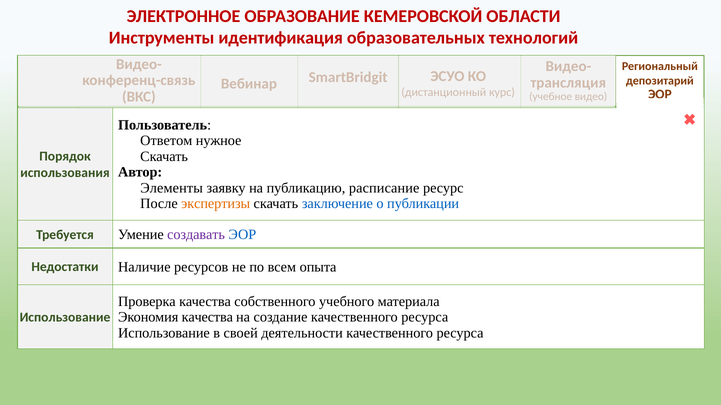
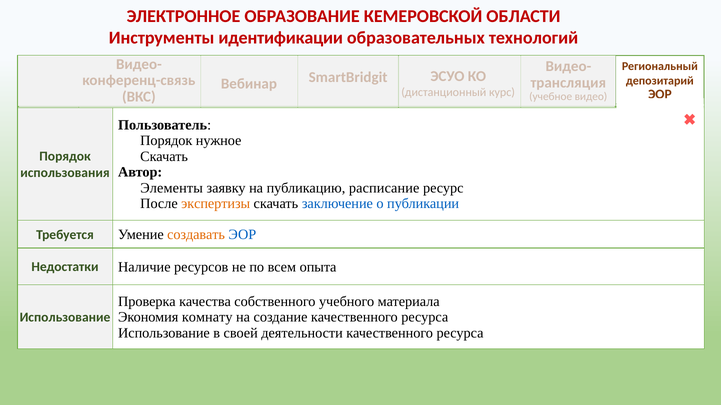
Инструменты идентификация: идентификация -> идентификации (281, 38)
Ответом: Ответом -> Порядок (166, 141)
создавать colour: purple -> orange (196, 235)
качества: качества -> комнату (207, 318)
